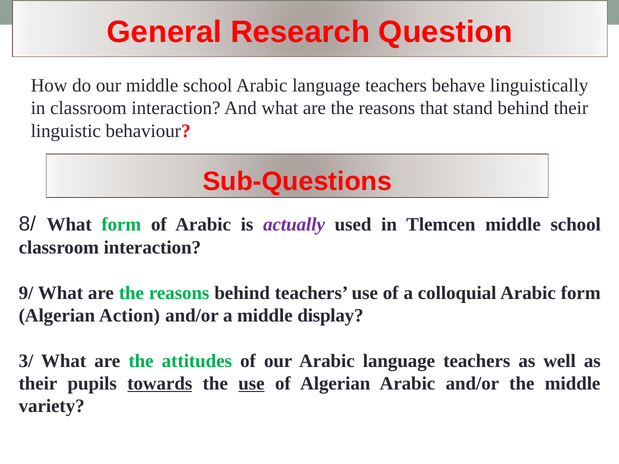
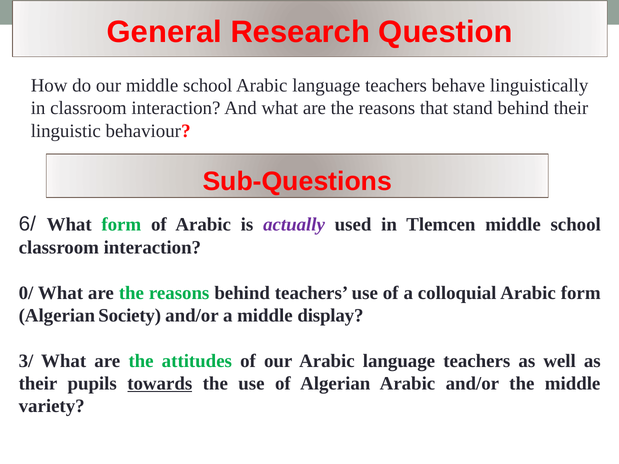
8/: 8/ -> 6/ (27, 224)
9/: 9/ -> 0/ (26, 293)
Action: Action -> Society (130, 316)
use underline: present -> none (251, 384)
